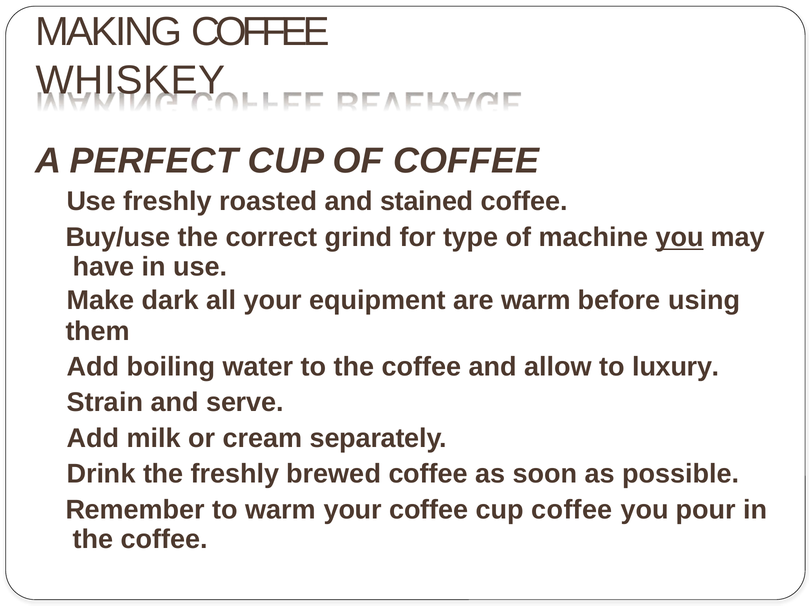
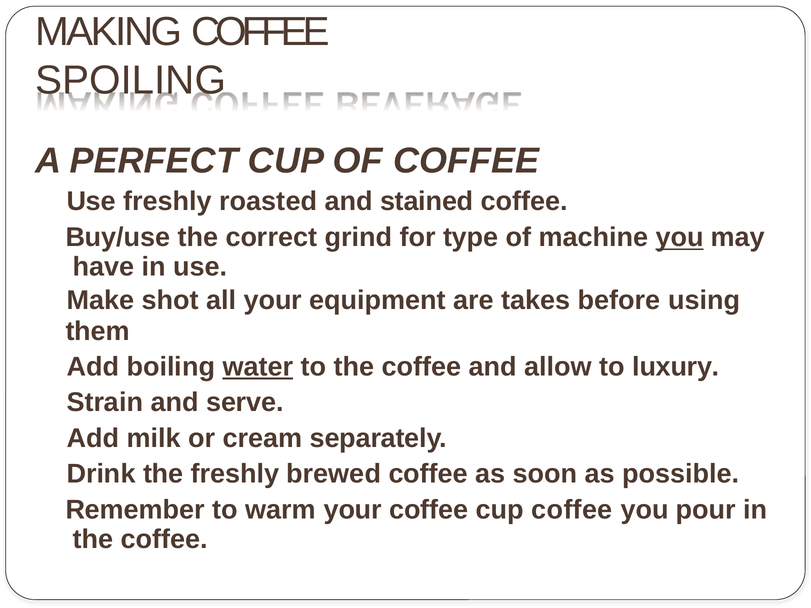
WHISKEY: WHISKEY -> SPOILING (131, 80)
dark: dark -> shot (170, 301)
are warm: warm -> takes (536, 301)
water underline: none -> present (258, 367)
